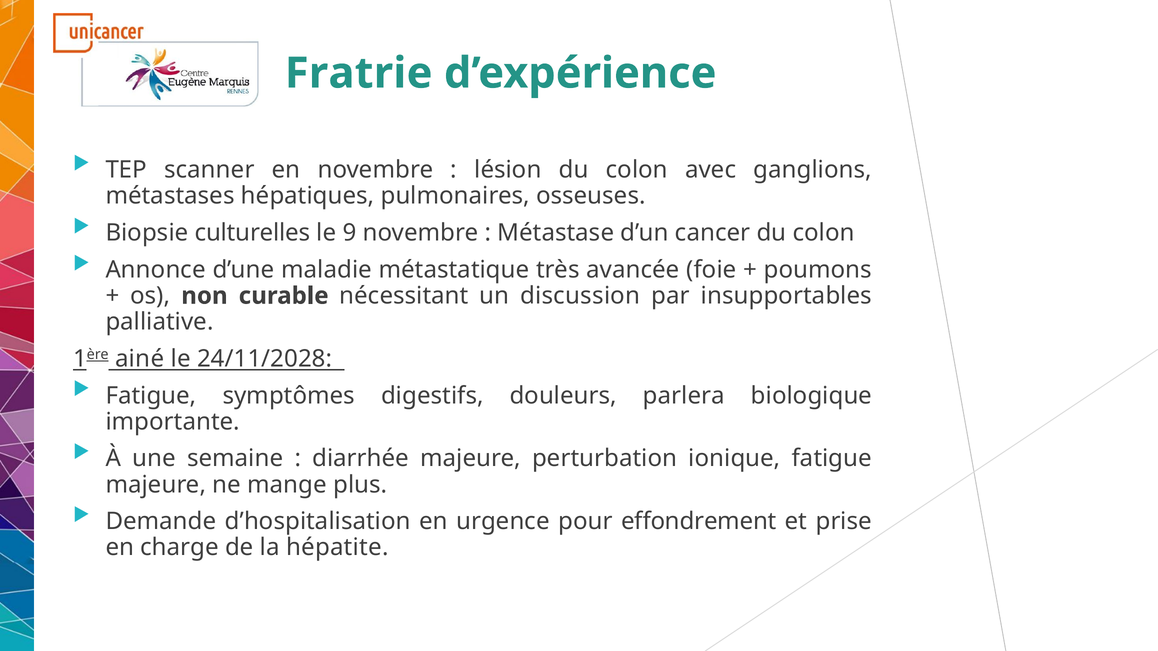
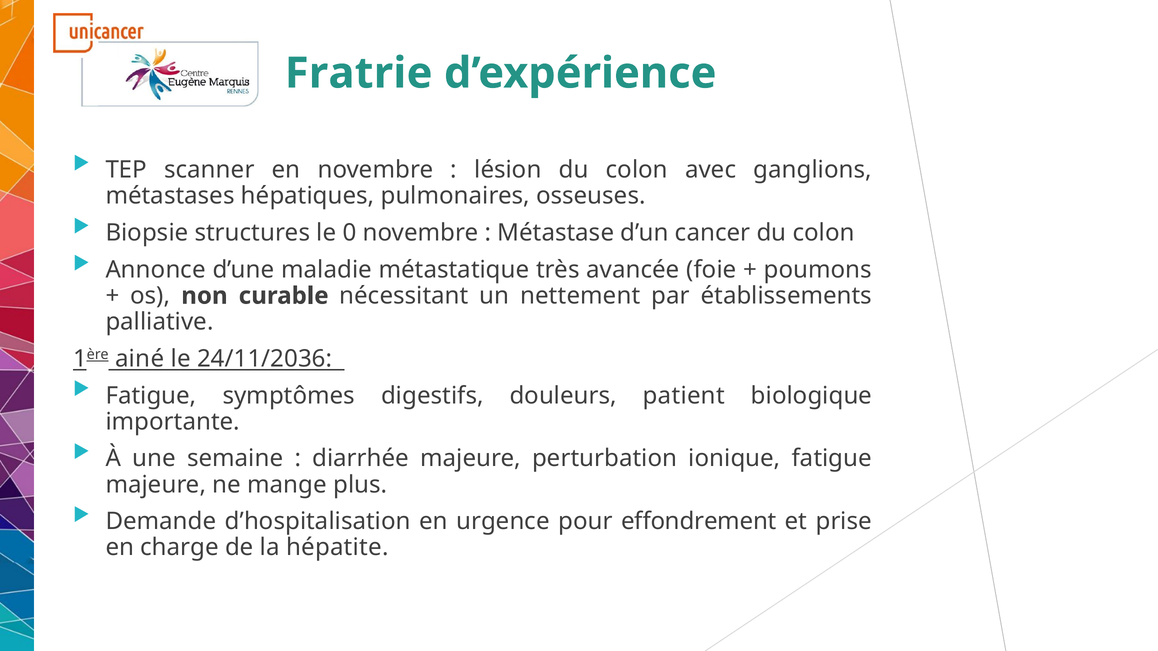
culturelles: culturelles -> structures (252, 233)
9: 9 -> 0 (349, 233)
discussion: discussion -> nettement (580, 296)
insupportables: insupportables -> établissements (786, 296)
24/11/2028: 24/11/2028 -> 24/11/2036 (265, 359)
parlera: parlera -> patient (684, 396)
